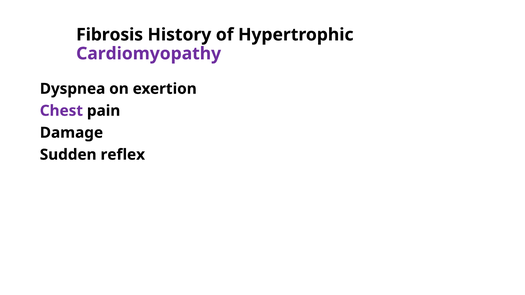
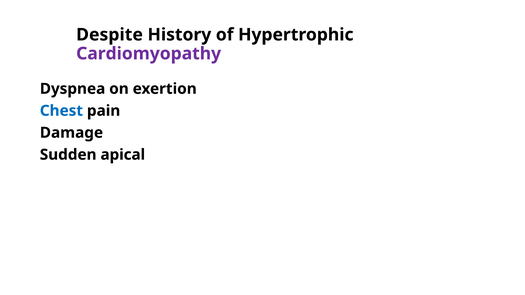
Fibrosis: Fibrosis -> Despite (110, 35)
Chest colour: purple -> blue (61, 111)
reflex: reflex -> apical (123, 155)
